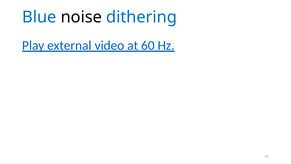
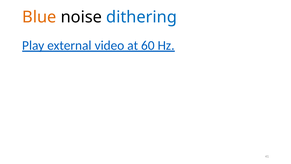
Blue colour: blue -> orange (39, 17)
